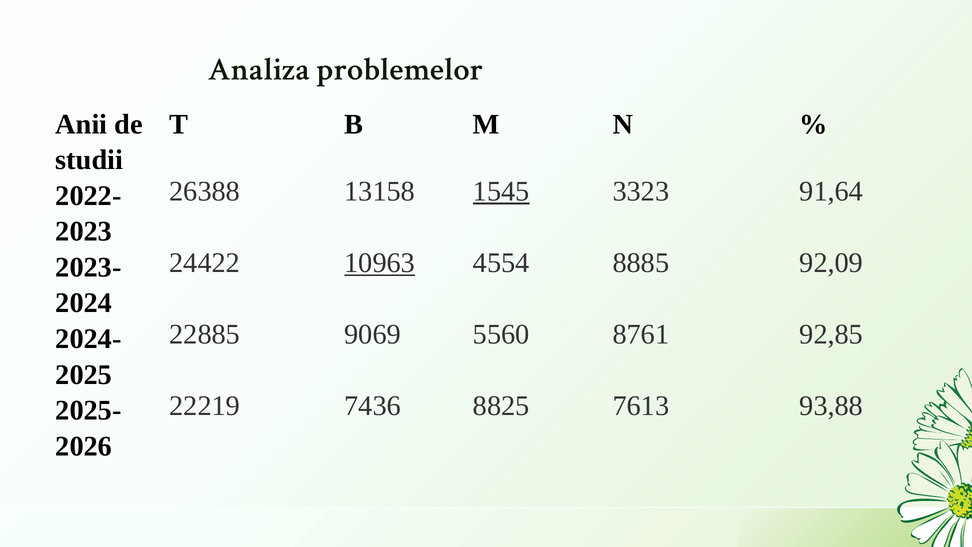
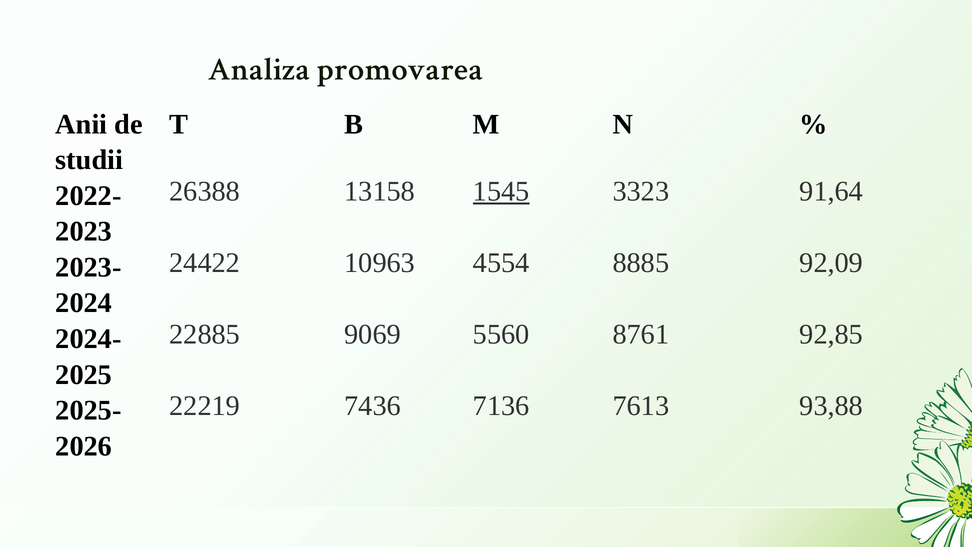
problemelor: problemelor -> promovarea (400, 69)
10963 underline: present -> none (380, 263)
8825: 8825 -> 7136 (501, 406)
